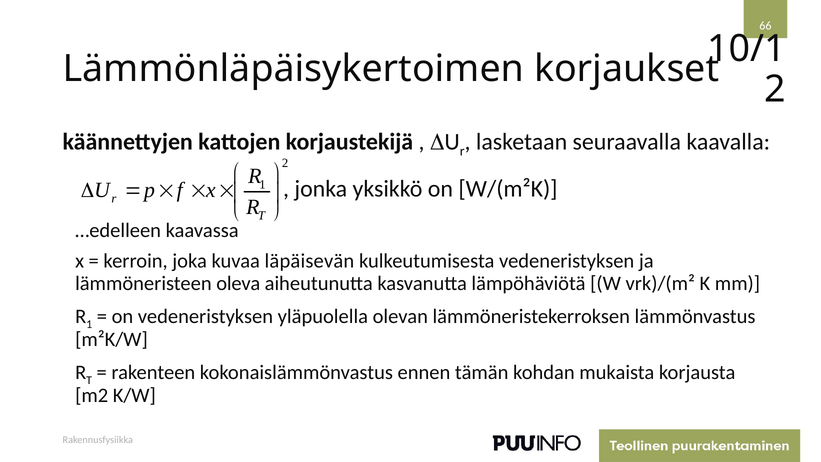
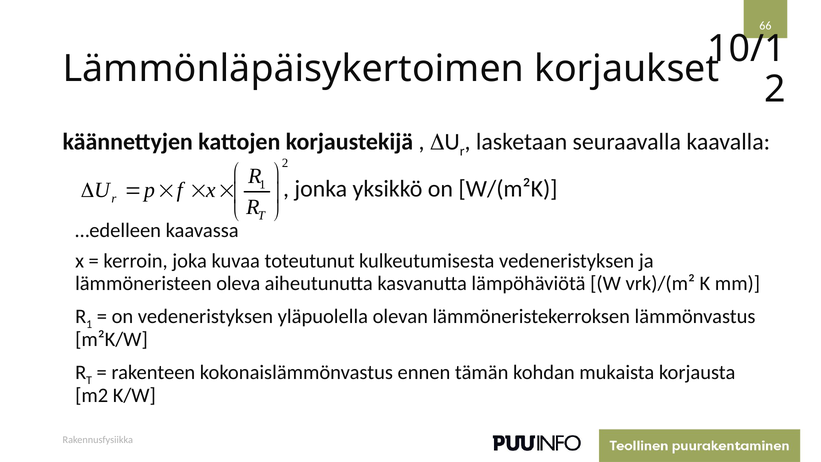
läpäisevän: läpäisevän -> toteutunut (310, 261)
